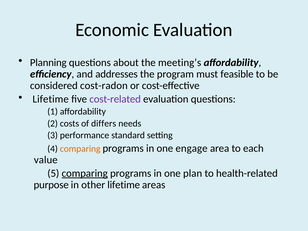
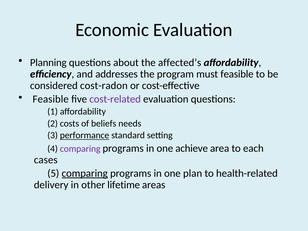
meeting’s: meeting’s -> affected’s (180, 63)
Lifetime: Lifetime -> Feasible (51, 99)
differs: differs -> beliefs (104, 123)
performance underline: none -> present (85, 135)
comparing colour: orange -> purple (80, 149)
engage: engage -> achieve (192, 148)
value: value -> cases (46, 160)
purpose: purpose -> delivery (51, 185)
